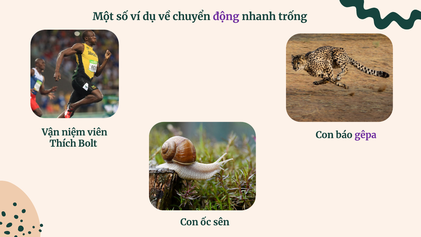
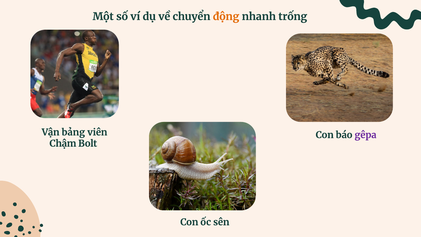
động colour: purple -> orange (226, 17)
niệm: niệm -> bảng (73, 132)
Thích: Thích -> Chậm (63, 143)
